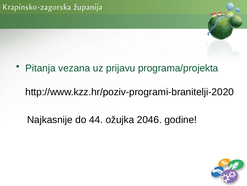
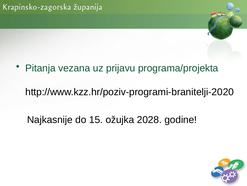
44: 44 -> 15 (96, 119)
2046: 2046 -> 2028 (149, 119)
